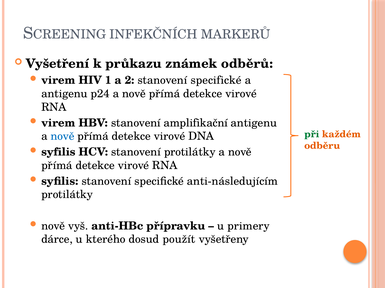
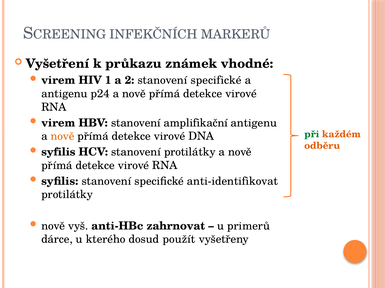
odběrů: odběrů -> vhodné (247, 64)
nově colour: blue -> orange (63, 137)
anti-následujícím: anti-následujícím -> anti-identifikovat (232, 182)
přípravku: přípravku -> zahrnovat (176, 226)
primery: primery -> primerů (249, 226)
